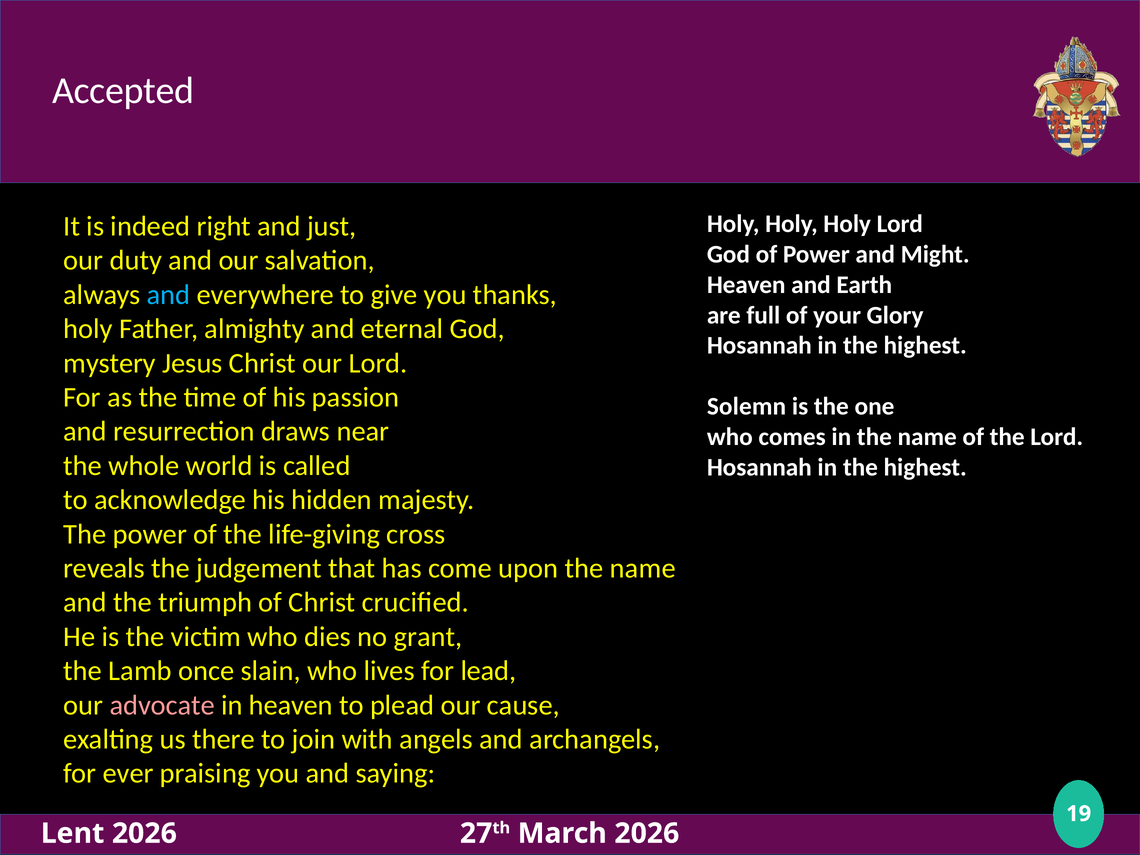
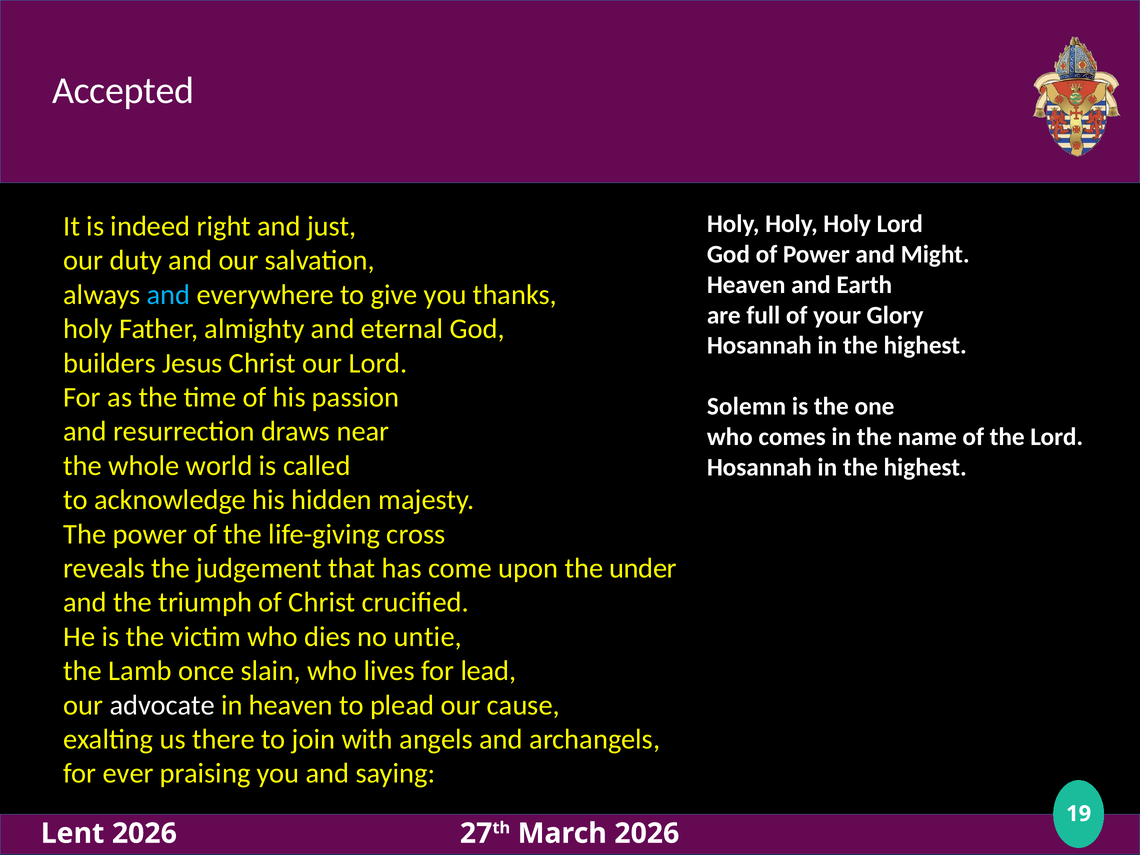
mystery: mystery -> builders (110, 363)
upon the name: name -> under (643, 568)
grant: grant -> untie (428, 637)
advocate colour: pink -> white (162, 705)
